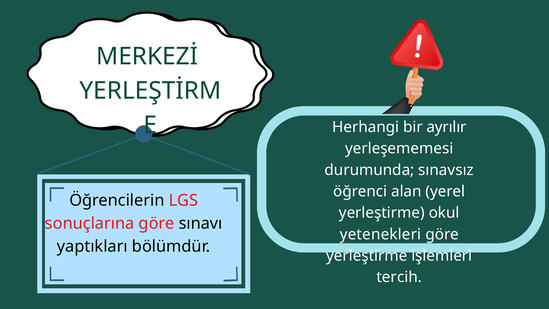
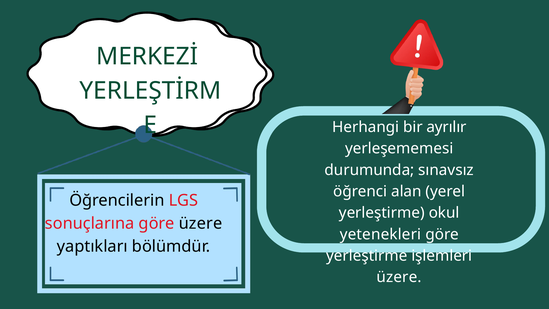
göre sınavı: sınavı -> üzere (200, 223)
tercih: tercih -> üzere (399, 277)
